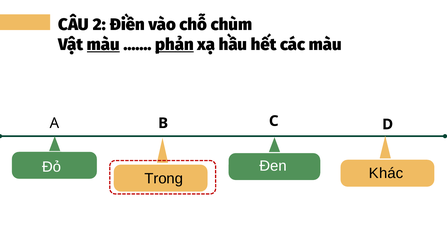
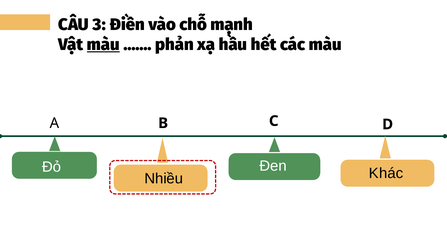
2: 2 -> 3 (99, 25)
chùm: chùm -> mạnh (232, 25)
phản underline: present -> none (174, 45)
Trong: Trong -> Nhiều (164, 179)
